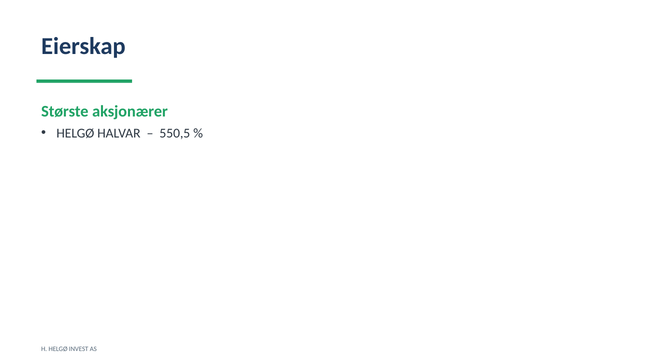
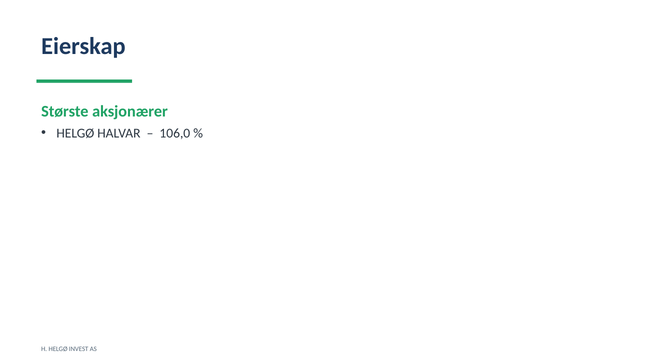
550,5: 550,5 -> 106,0 (175, 133)
